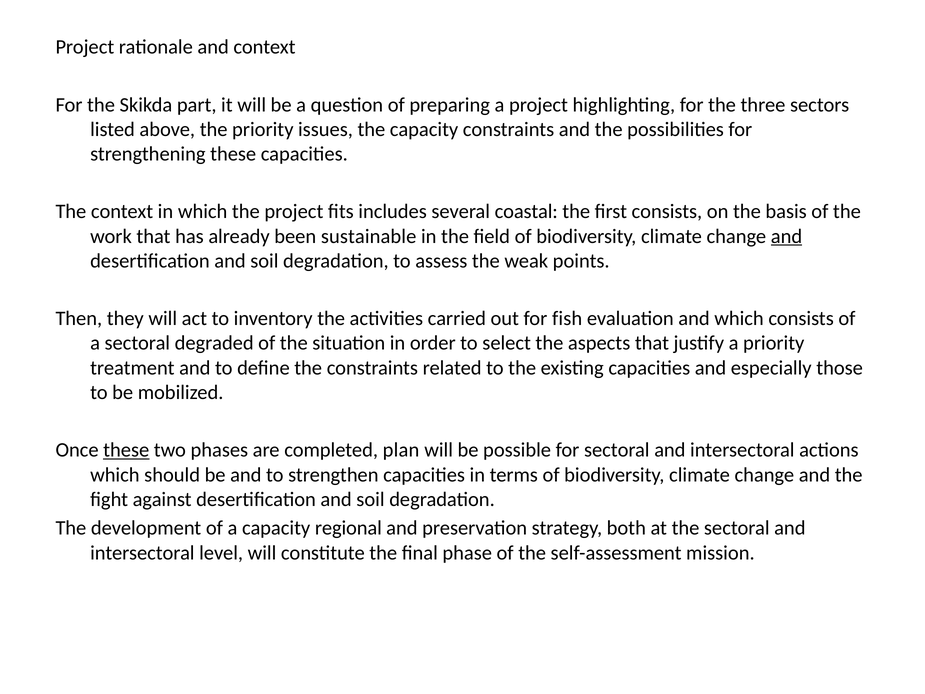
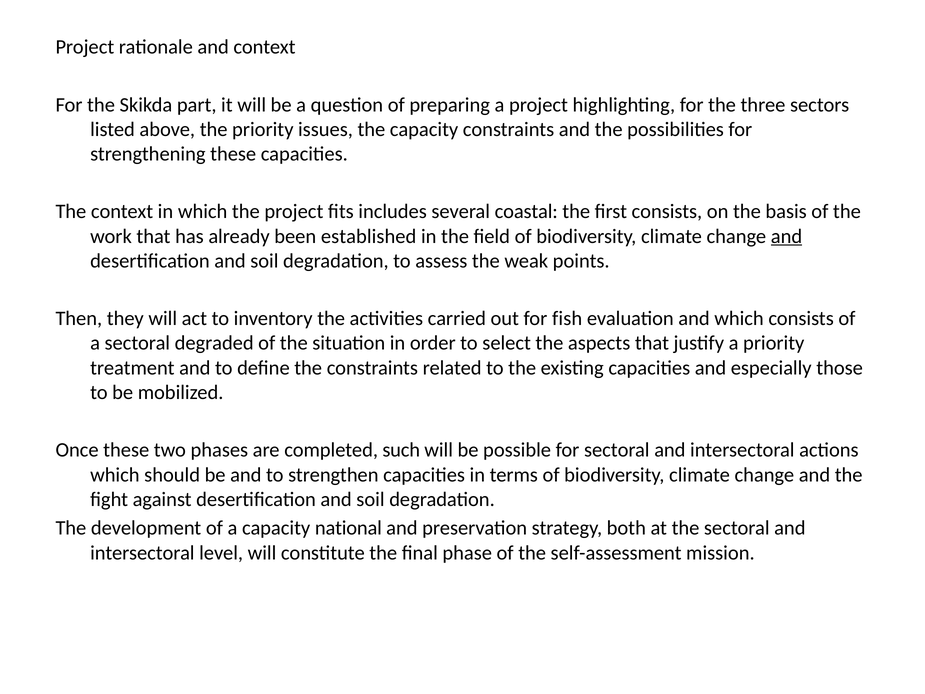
sustainable: sustainable -> established (369, 236)
these underline: present -> none (126, 450)
plan: plan -> such (401, 450)
regional: regional -> national (348, 528)
